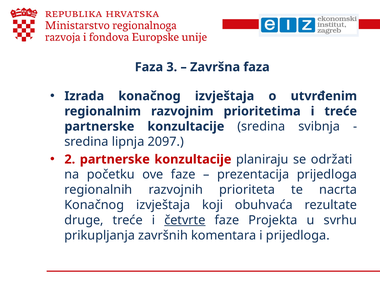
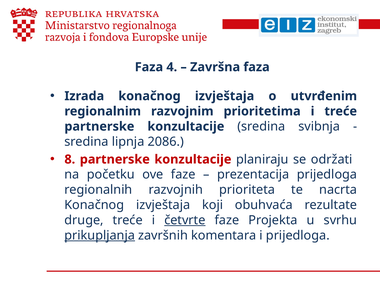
3: 3 -> 4 (172, 67)
2097: 2097 -> 2086 (166, 142)
2: 2 -> 8 (70, 159)
prikupljanja underline: none -> present (100, 235)
